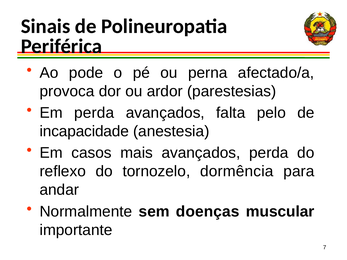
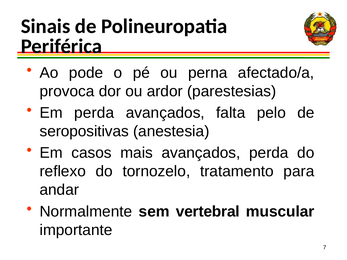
incapacidade: incapacidade -> seropositivas (84, 131)
dormência: dormência -> tratamento (237, 172)
doenças: doenças -> vertebral (208, 212)
